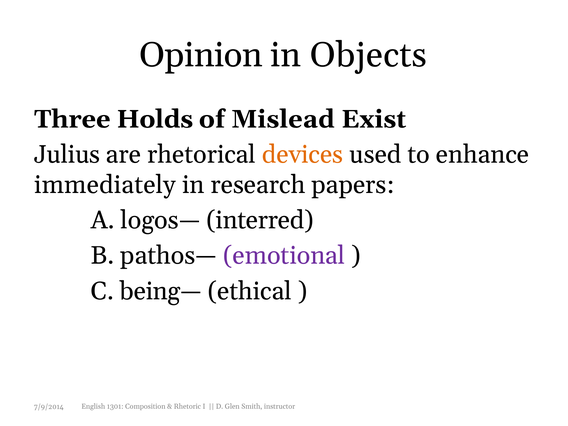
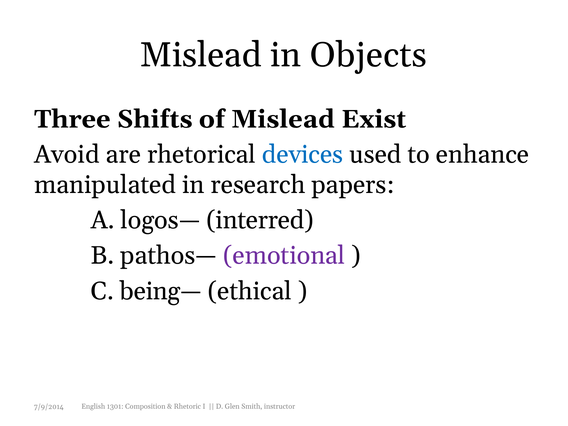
Opinion: Opinion -> Mislead (201, 55)
Holds: Holds -> Shifts (155, 119)
Julius: Julius -> Avoid (67, 155)
devices colour: orange -> blue (303, 155)
immediately: immediately -> manipulated (105, 185)
